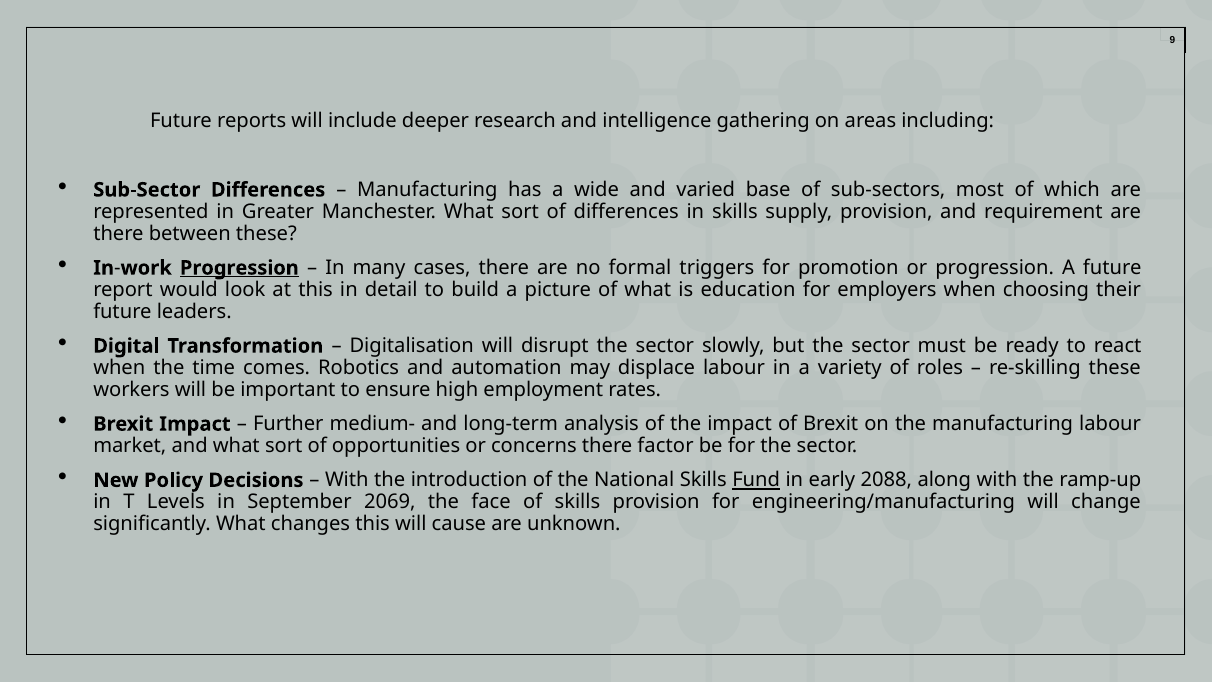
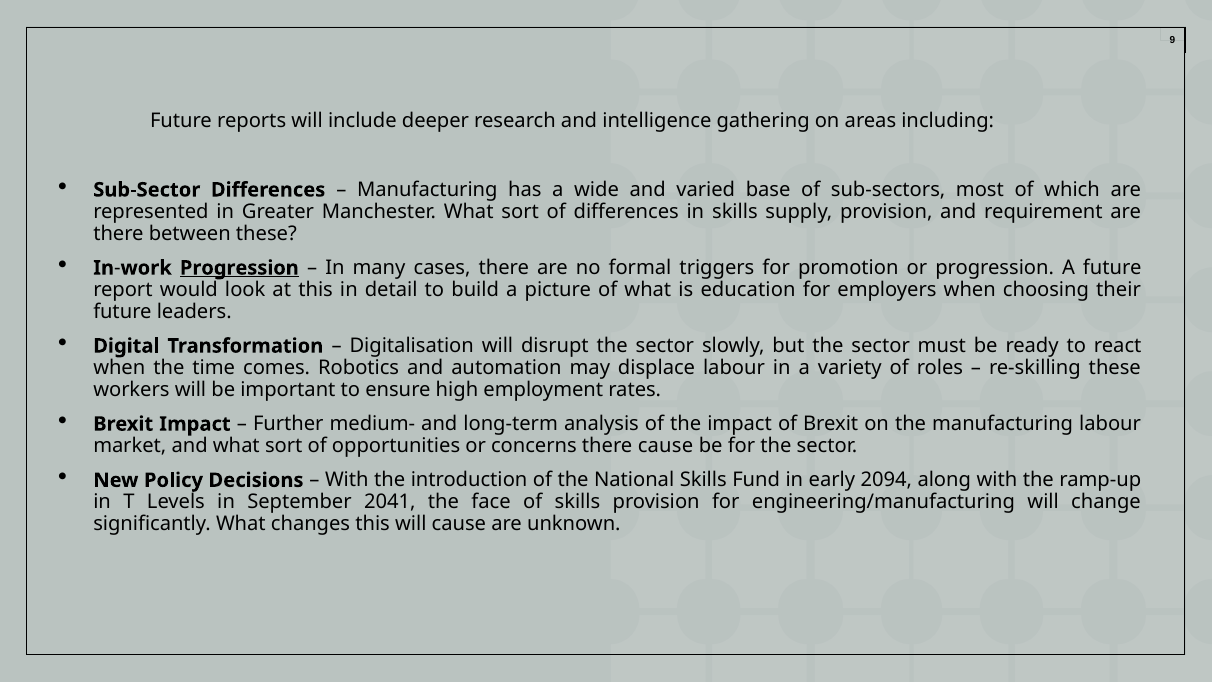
there factor: factor -> cause (665, 446)
Fund underline: present -> none (756, 480)
2088: 2088 -> 2094 (886, 480)
2069: 2069 -> 2041 (390, 502)
